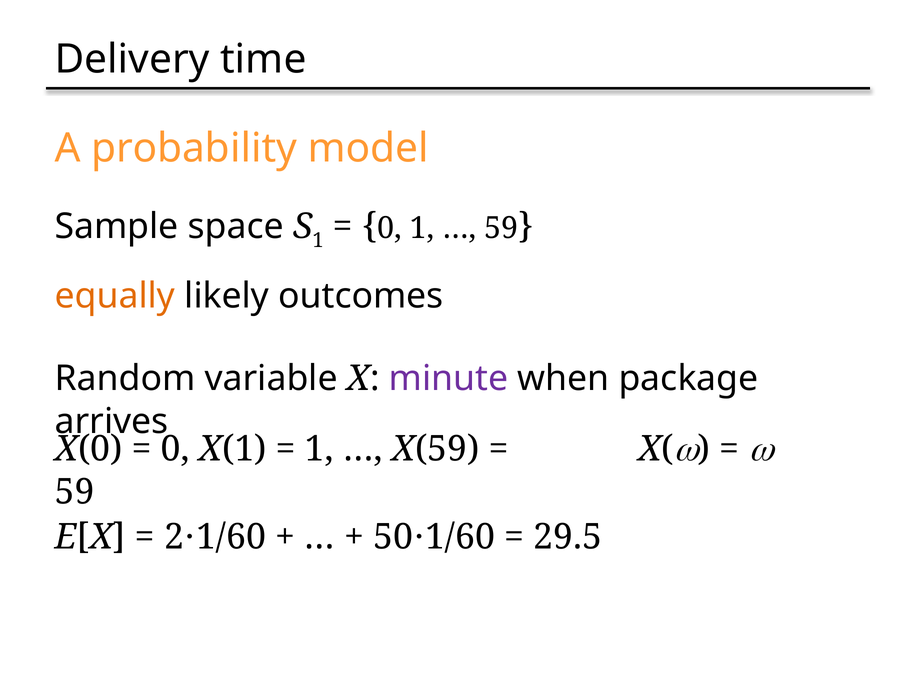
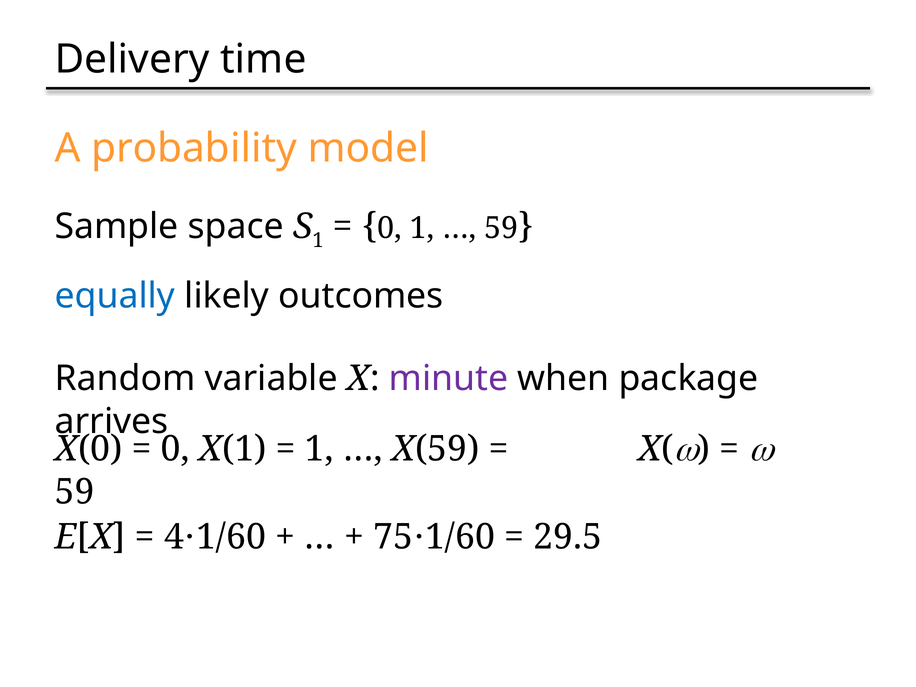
equally colour: orange -> blue (115, 296)
2: 2 -> 4 (174, 537)
50: 50 -> 75 (393, 537)
